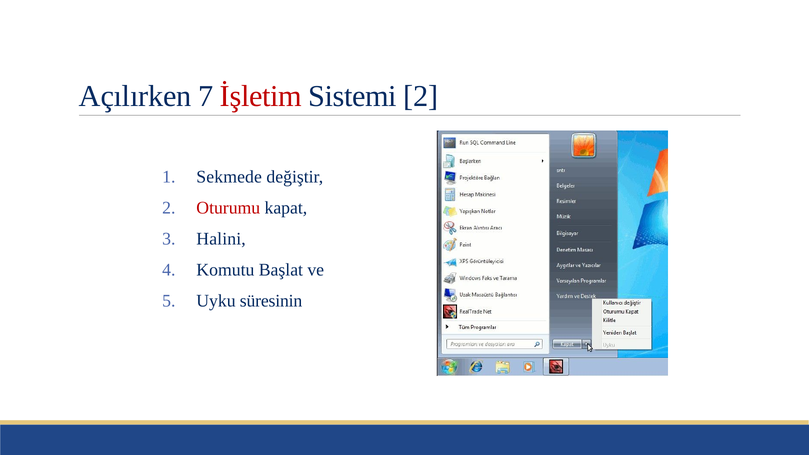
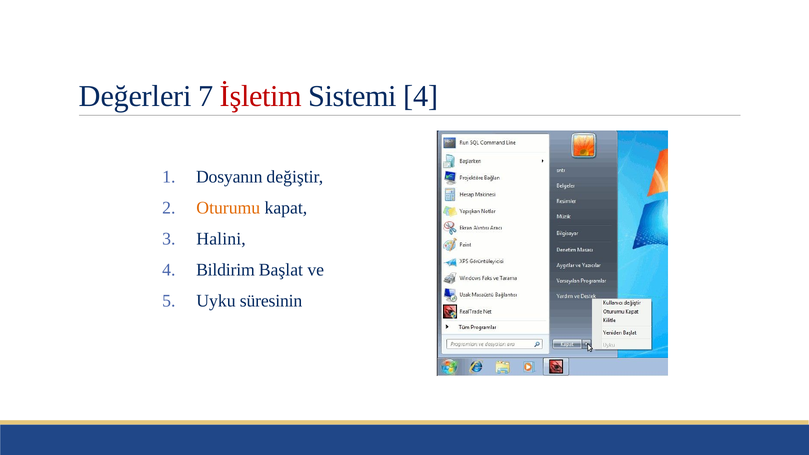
Açılırken: Açılırken -> Değerleri (135, 96)
Sistemi 2: 2 -> 4 (421, 96)
Sekmede: Sekmede -> Dosyanın (229, 177)
Oturumu colour: red -> orange (228, 208)
Komutu: Komutu -> Bildirim (225, 270)
